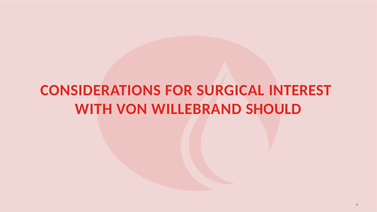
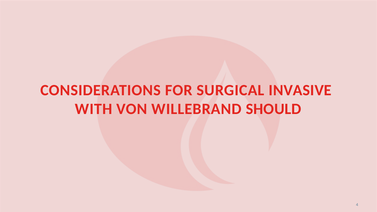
INTEREST: INTEREST -> INVASIVE (300, 90)
